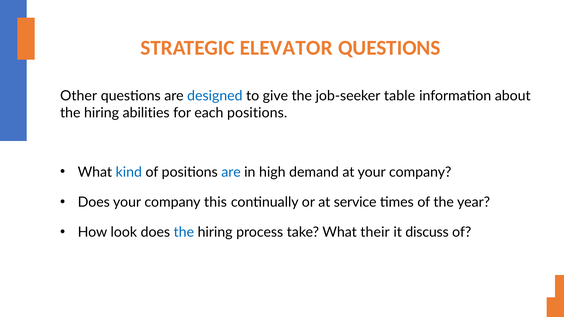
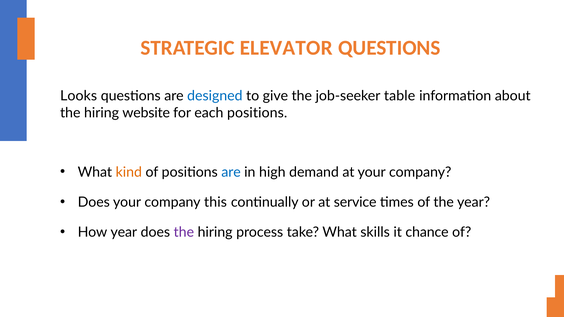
Other: Other -> Looks (79, 96)
abilities: abilities -> website (146, 113)
kind colour: blue -> orange (129, 172)
How look: look -> year (124, 232)
the colour: blue -> purple (184, 232)
their: their -> skills (375, 232)
discuss: discuss -> chance (427, 232)
